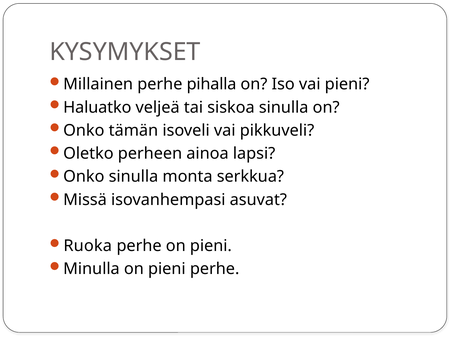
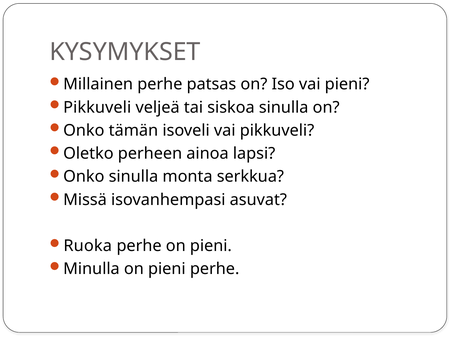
pihalla: pihalla -> patsas (211, 84)
Haluatko: Haluatko -> Pikkuveli (97, 107)
